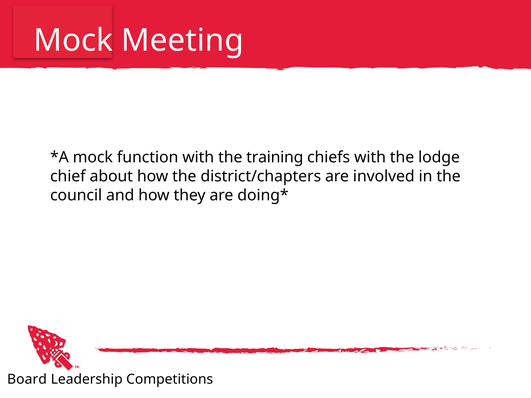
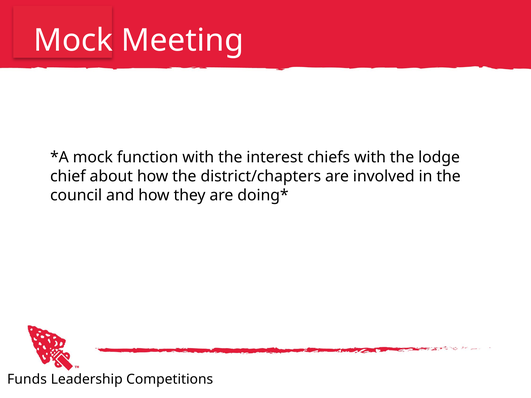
training: training -> interest (275, 158)
Board: Board -> Funds (27, 380)
